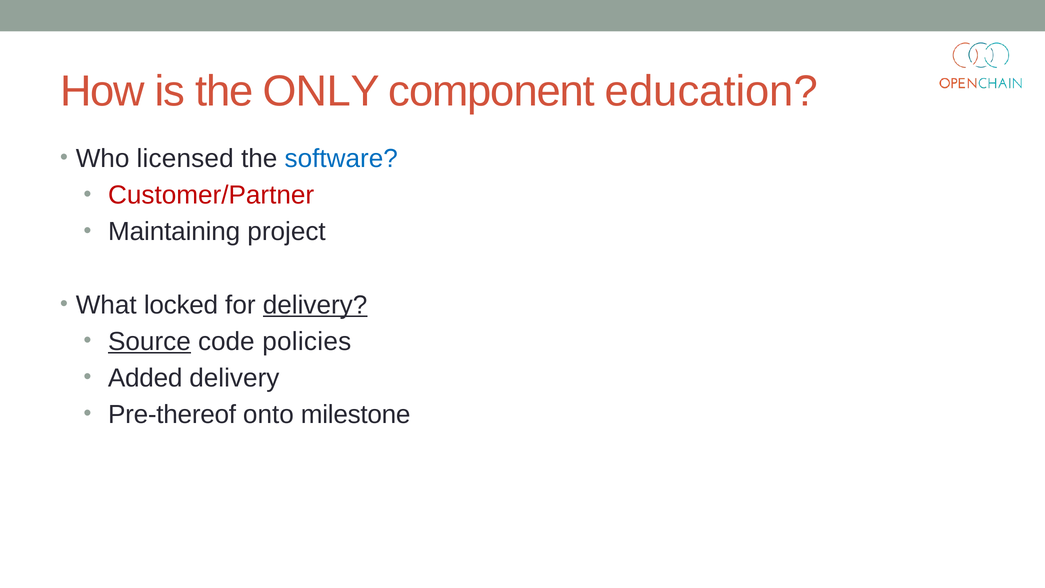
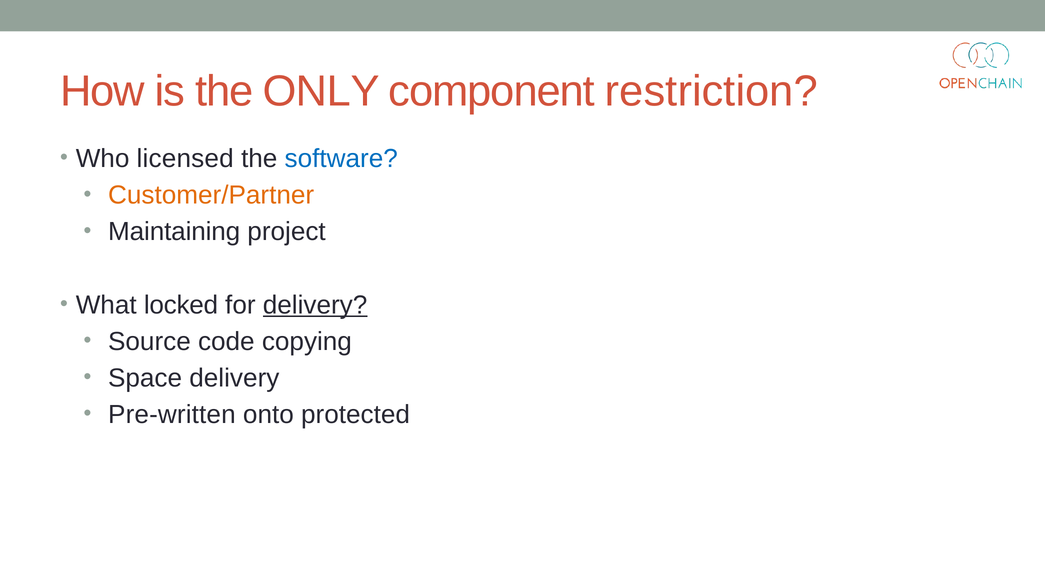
education: education -> restriction (711, 91)
Customer/Partner colour: red -> orange (211, 195)
Source underline: present -> none (149, 341)
policies: policies -> copying (307, 341)
Added: Added -> Space (145, 378)
Pre-thereof: Pre-thereof -> Pre-written (172, 415)
milestone: milestone -> protected (356, 415)
